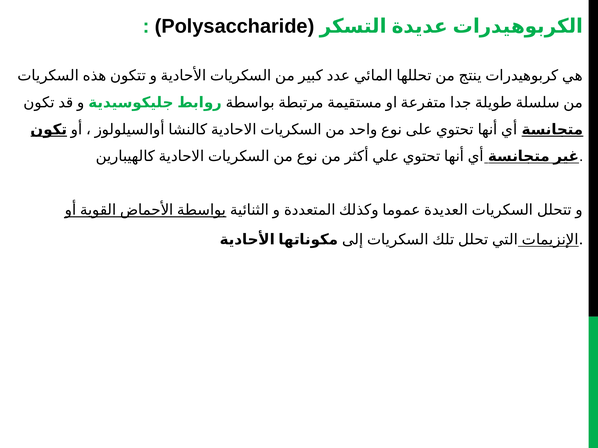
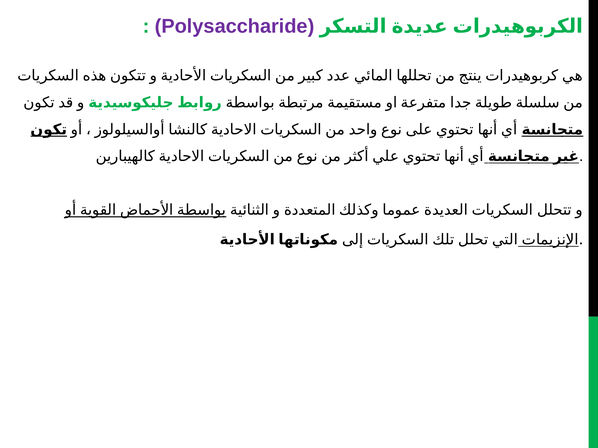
Polysaccharide colour: black -> purple (235, 26)
